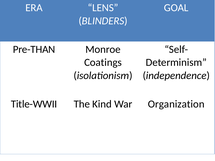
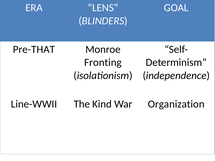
Pre-THAN: Pre-THAN -> Pre-THAT (34, 49)
Coatings: Coatings -> Fronting (103, 63)
Title-WWII: Title-WWII -> Line-WWII (34, 104)
